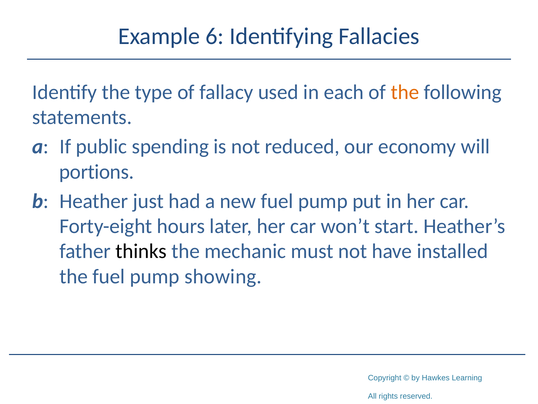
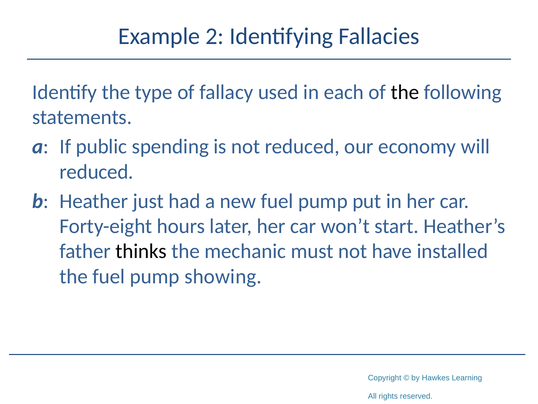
6: 6 -> 2 (215, 36)
the colour: orange -> black (405, 92)
portions: portions -> reduced (97, 172)
